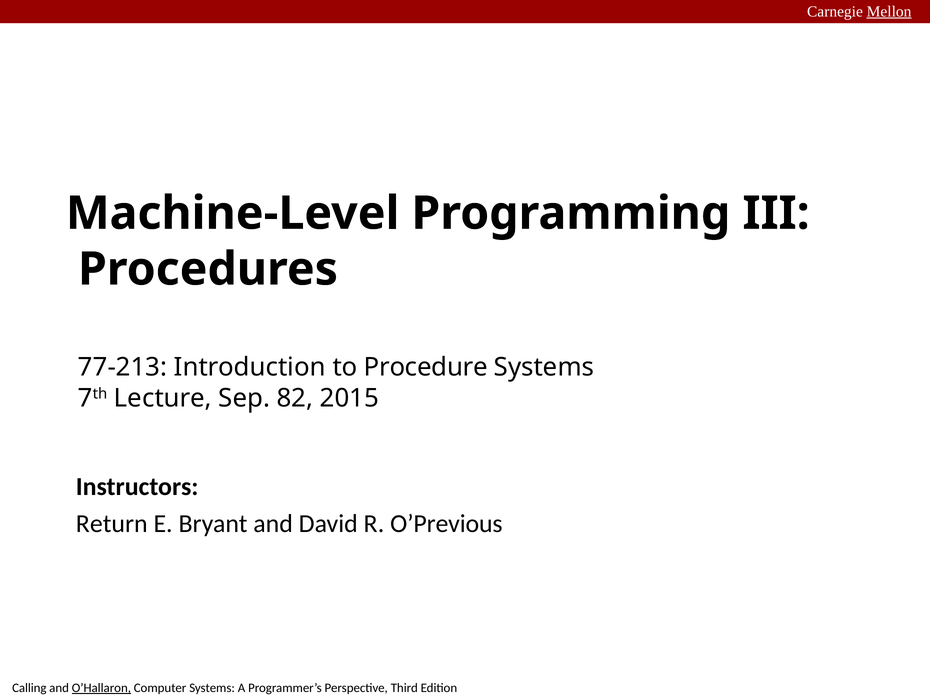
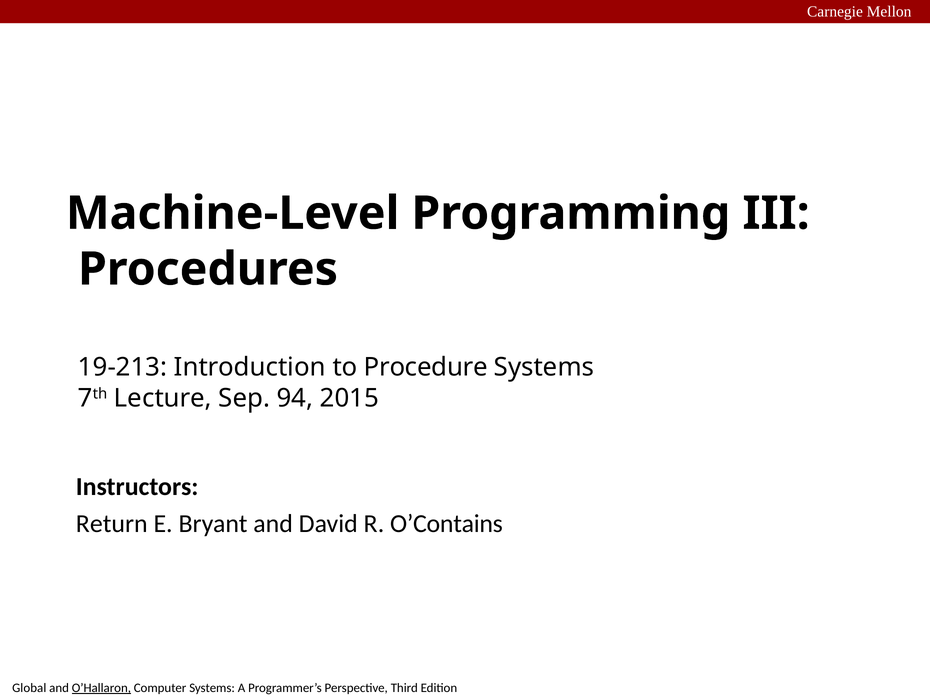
Mellon underline: present -> none (889, 12)
77-213: 77-213 -> 19-213 (123, 367)
82: 82 -> 94 (295, 398)
O’Previous: O’Previous -> O’Contains (446, 523)
Calling: Calling -> Global (29, 687)
